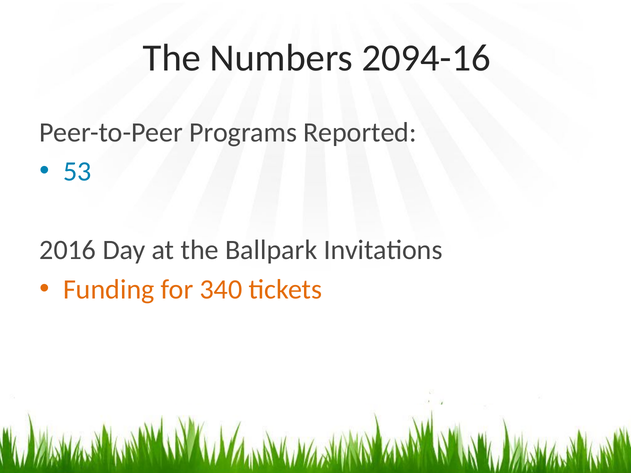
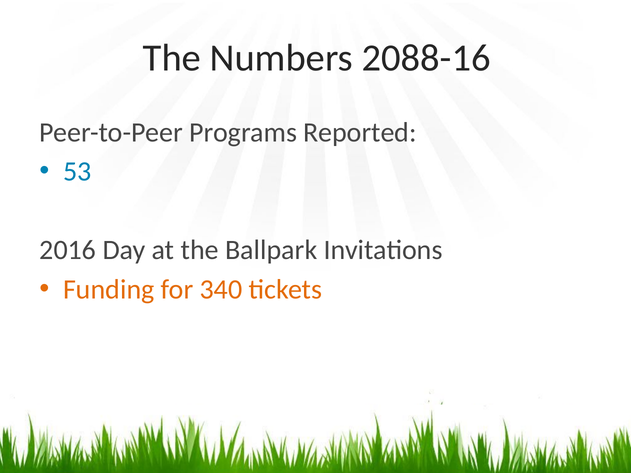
2094-16: 2094-16 -> 2088-16 (426, 58)
